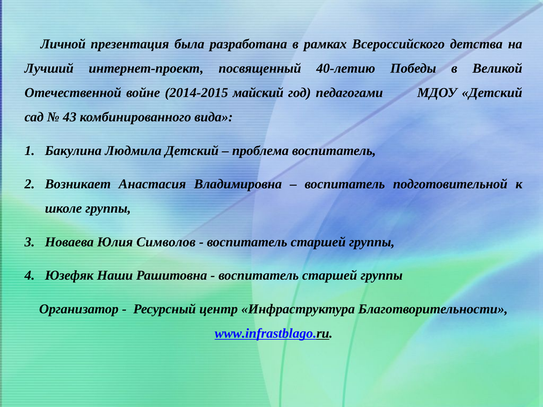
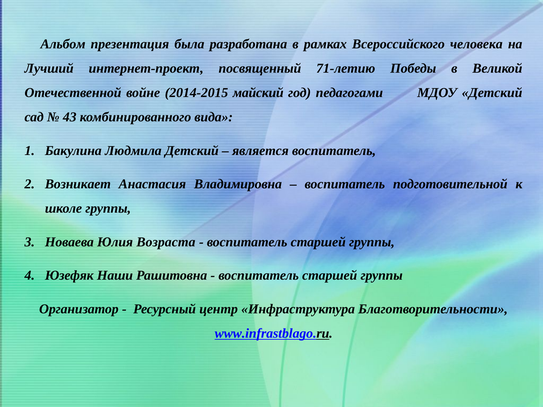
Личной: Личной -> Альбом (63, 44)
детства: детства -> человека (476, 44)
40-летию: 40-летию -> 71-летию (346, 68)
проблема: проблема -> является (260, 151)
Символов: Символов -> Возраста (166, 242)
